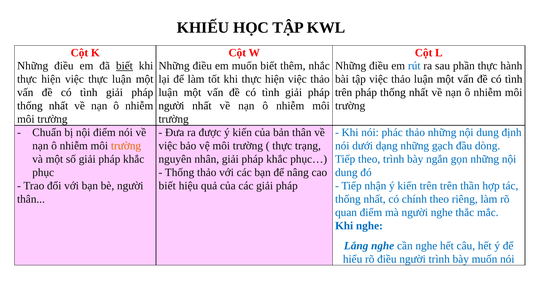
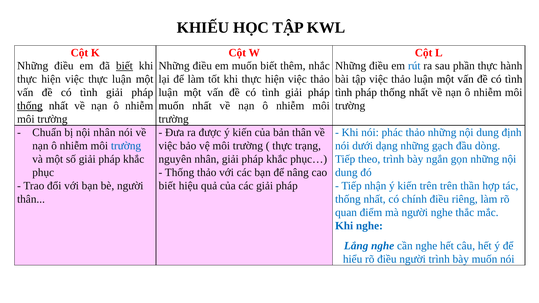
trên: trên -> tình (344, 93)
thống underline: none -> present (30, 106)
người: người -> muốn (171, 106)
nội điểm: điểm -> nhân (104, 133)
trường colour: orange -> blue (126, 146)
chính theo: theo -> điều (439, 199)
